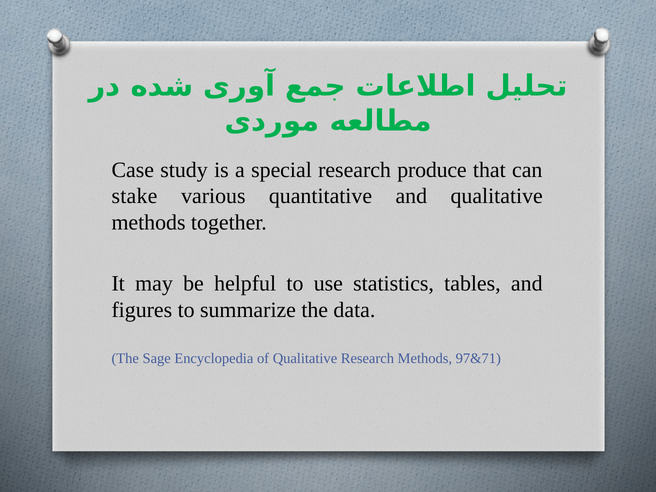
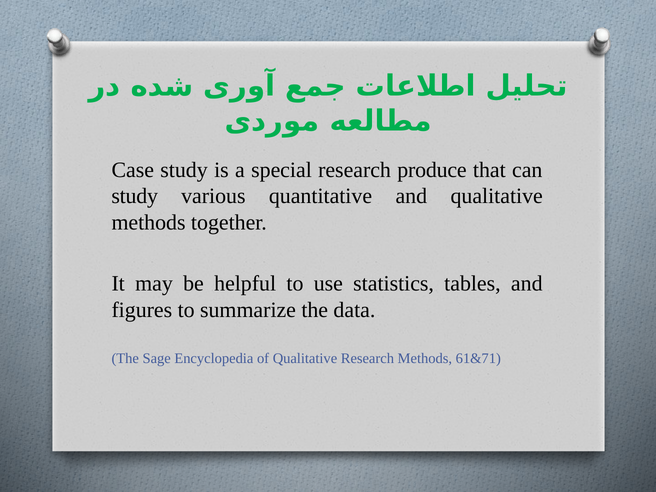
stake: stake -> study (135, 196)
97&71: 97&71 -> 61&71 (478, 358)
